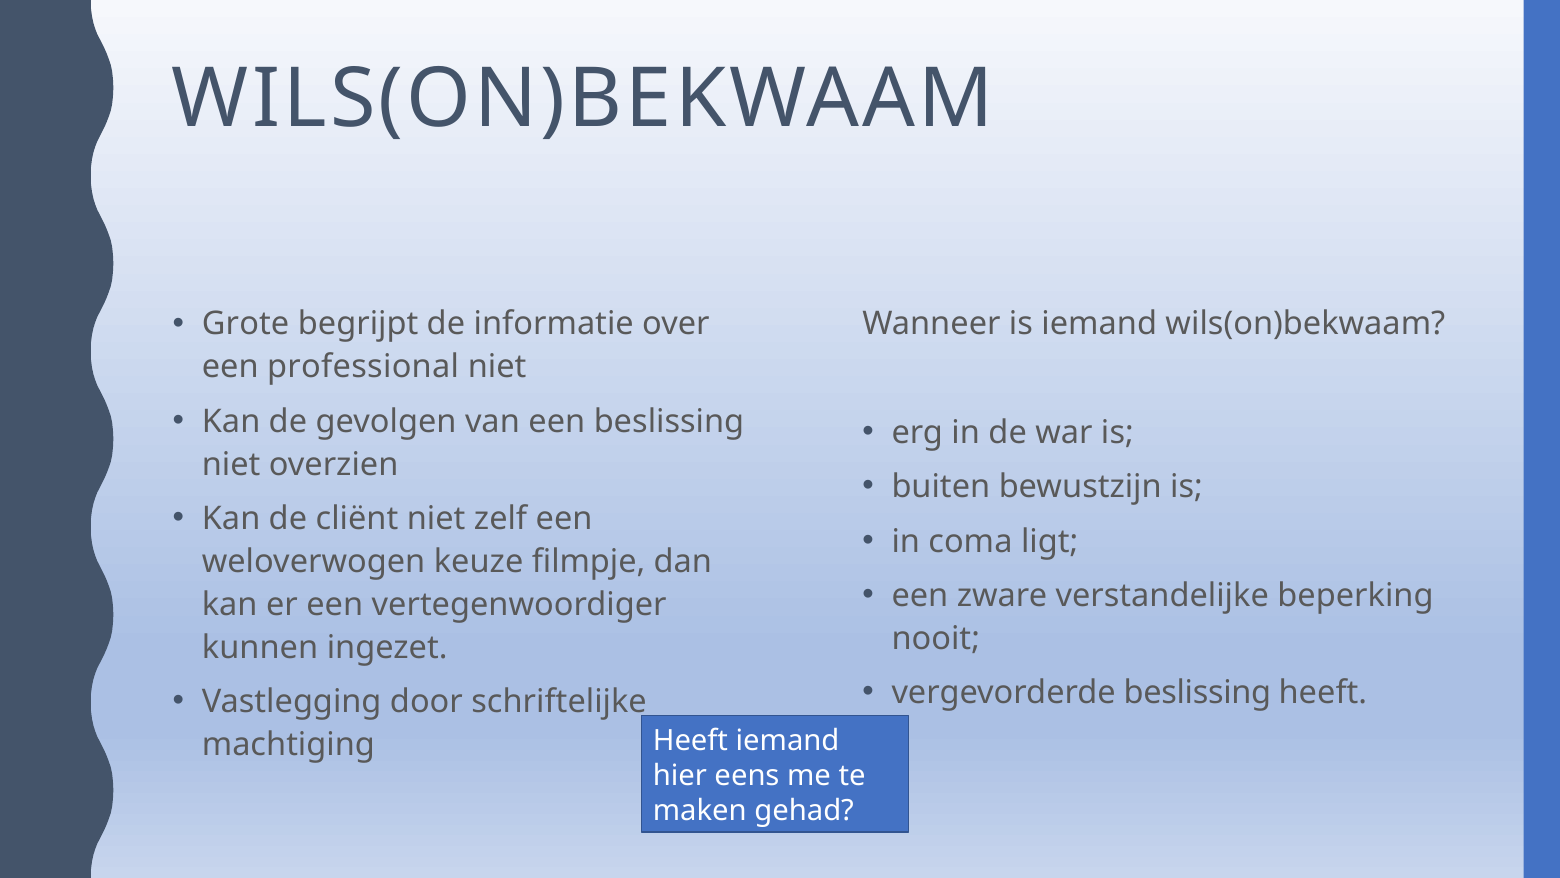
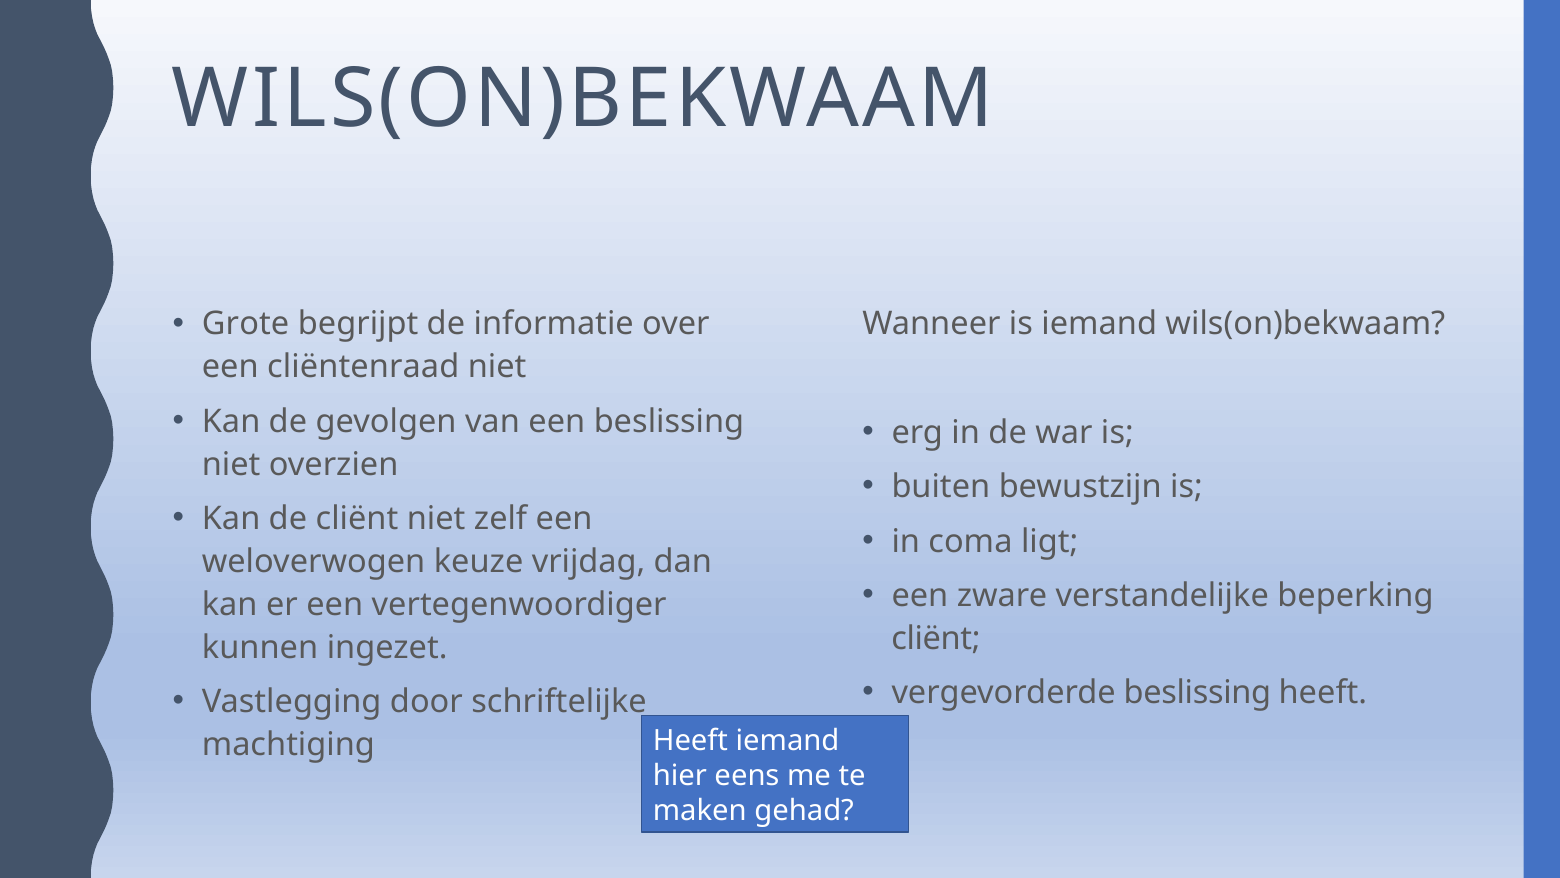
professional: professional -> cliëntenraad (363, 367)
filmpje: filmpje -> vrijdag (589, 561)
nooit: nooit -> cliënt (936, 638)
